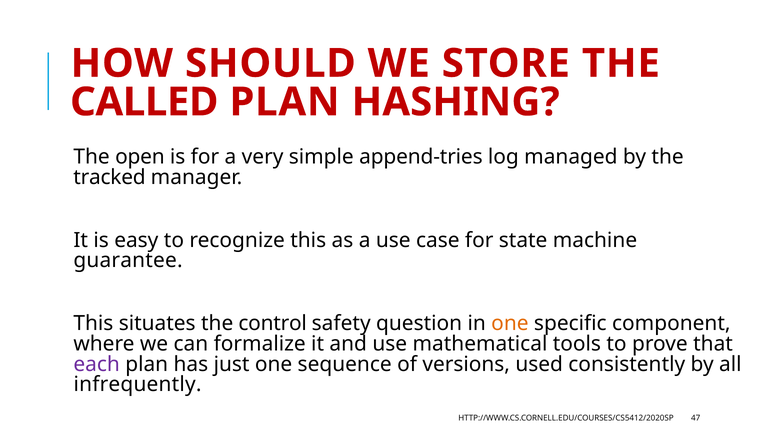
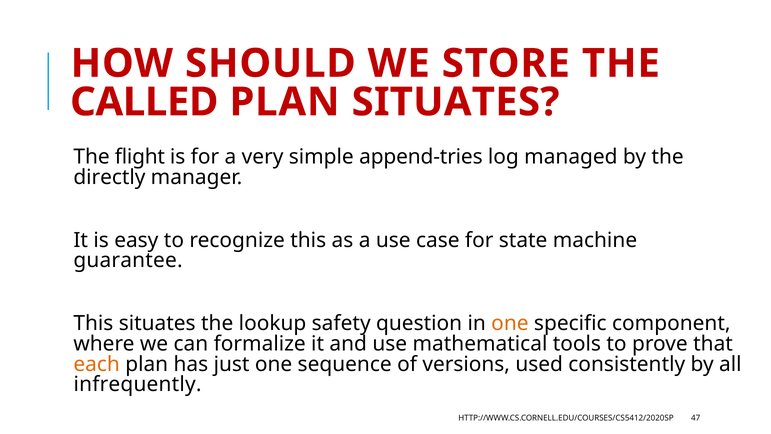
PLAN HASHING: HASHING -> SITUATES (456, 102)
open: open -> flight (140, 157)
tracked: tracked -> directly (109, 177)
control: control -> lookup (273, 323)
each colour: purple -> orange (97, 364)
